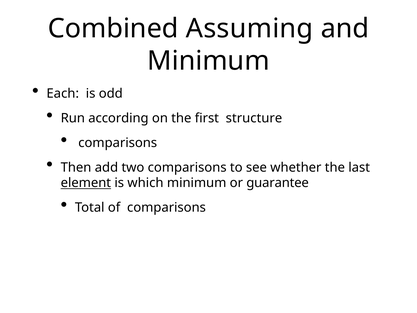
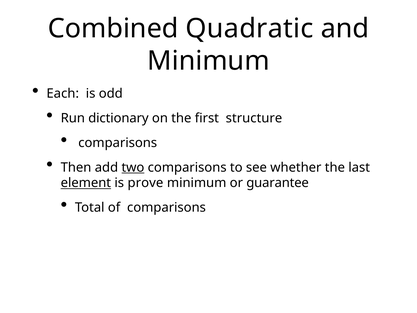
Assuming: Assuming -> Quadratic (250, 28)
according: according -> dictionary (118, 118)
two underline: none -> present (133, 167)
which: which -> prove (145, 183)
